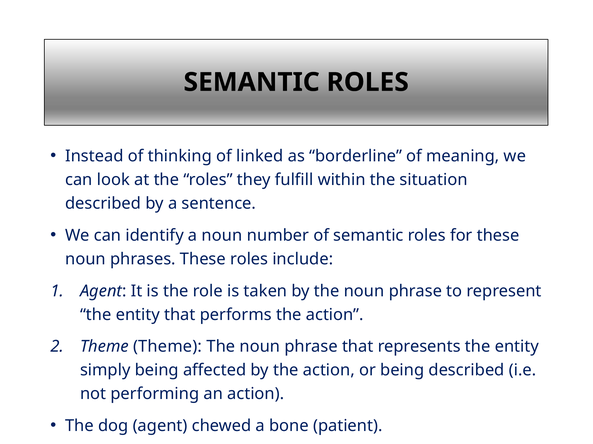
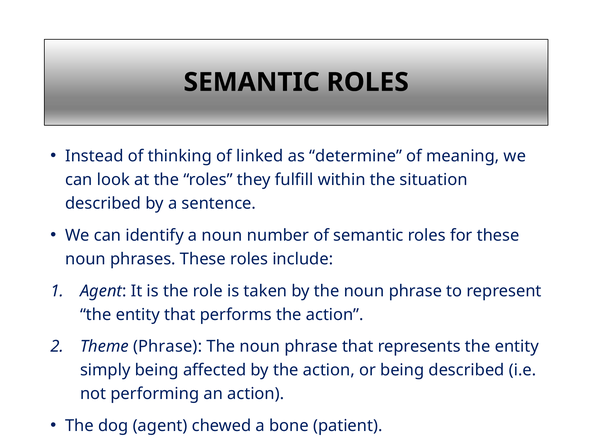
borderline: borderline -> determine (356, 156)
Theme Theme: Theme -> Phrase (168, 347)
